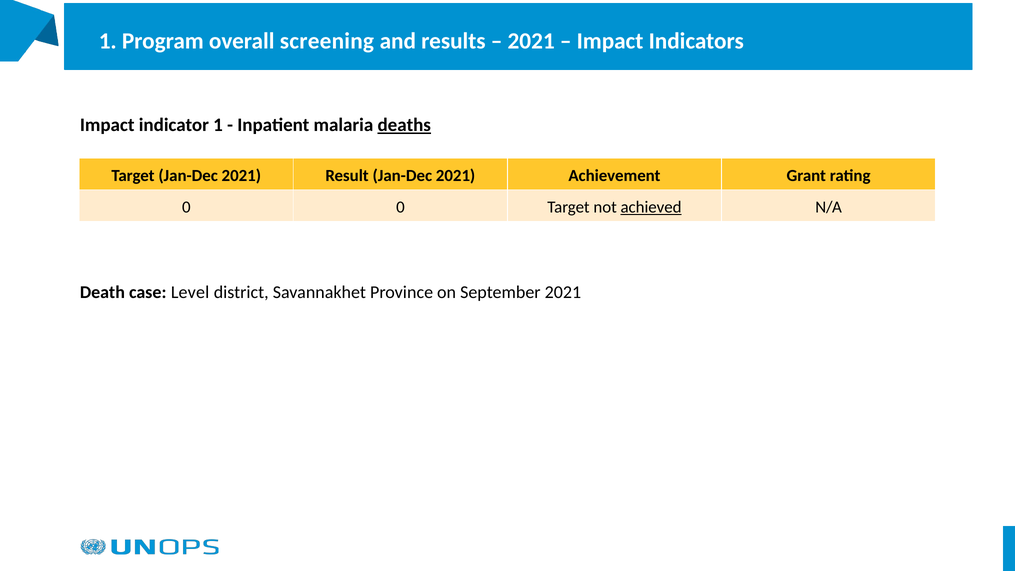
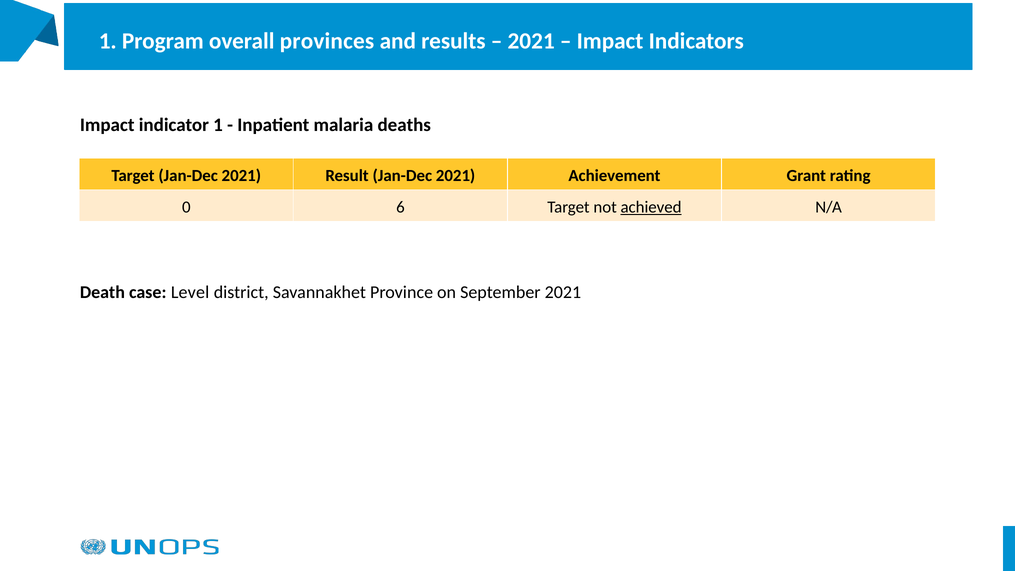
screening: screening -> provinces (327, 41)
deaths underline: present -> none (404, 125)
0 0: 0 -> 6 (400, 207)
